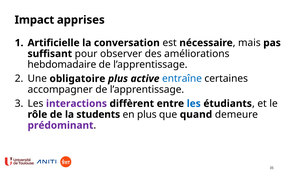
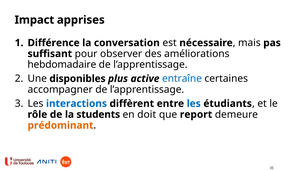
Artificielle: Artificielle -> Différence (54, 43)
obligatoire: obligatoire -> disponibles (78, 79)
interactions colour: purple -> blue (76, 104)
en plus: plus -> doit (147, 115)
quand: quand -> report (196, 115)
prédominant colour: purple -> orange (61, 126)
